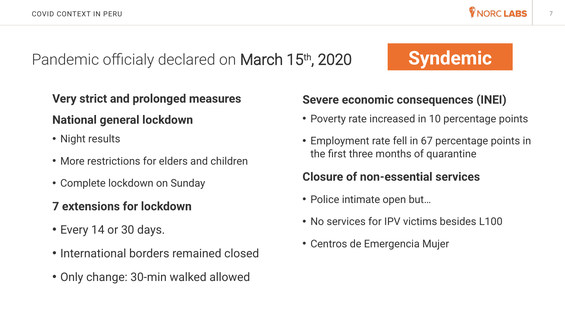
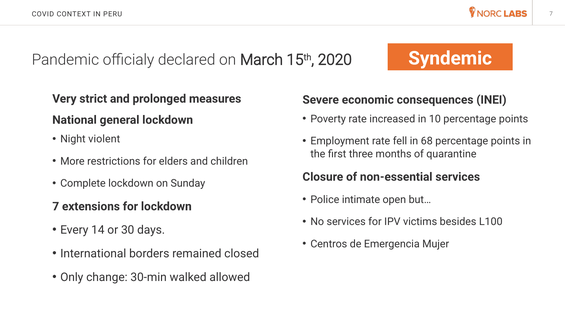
results: results -> violent (104, 139)
67: 67 -> 68 (427, 141)
